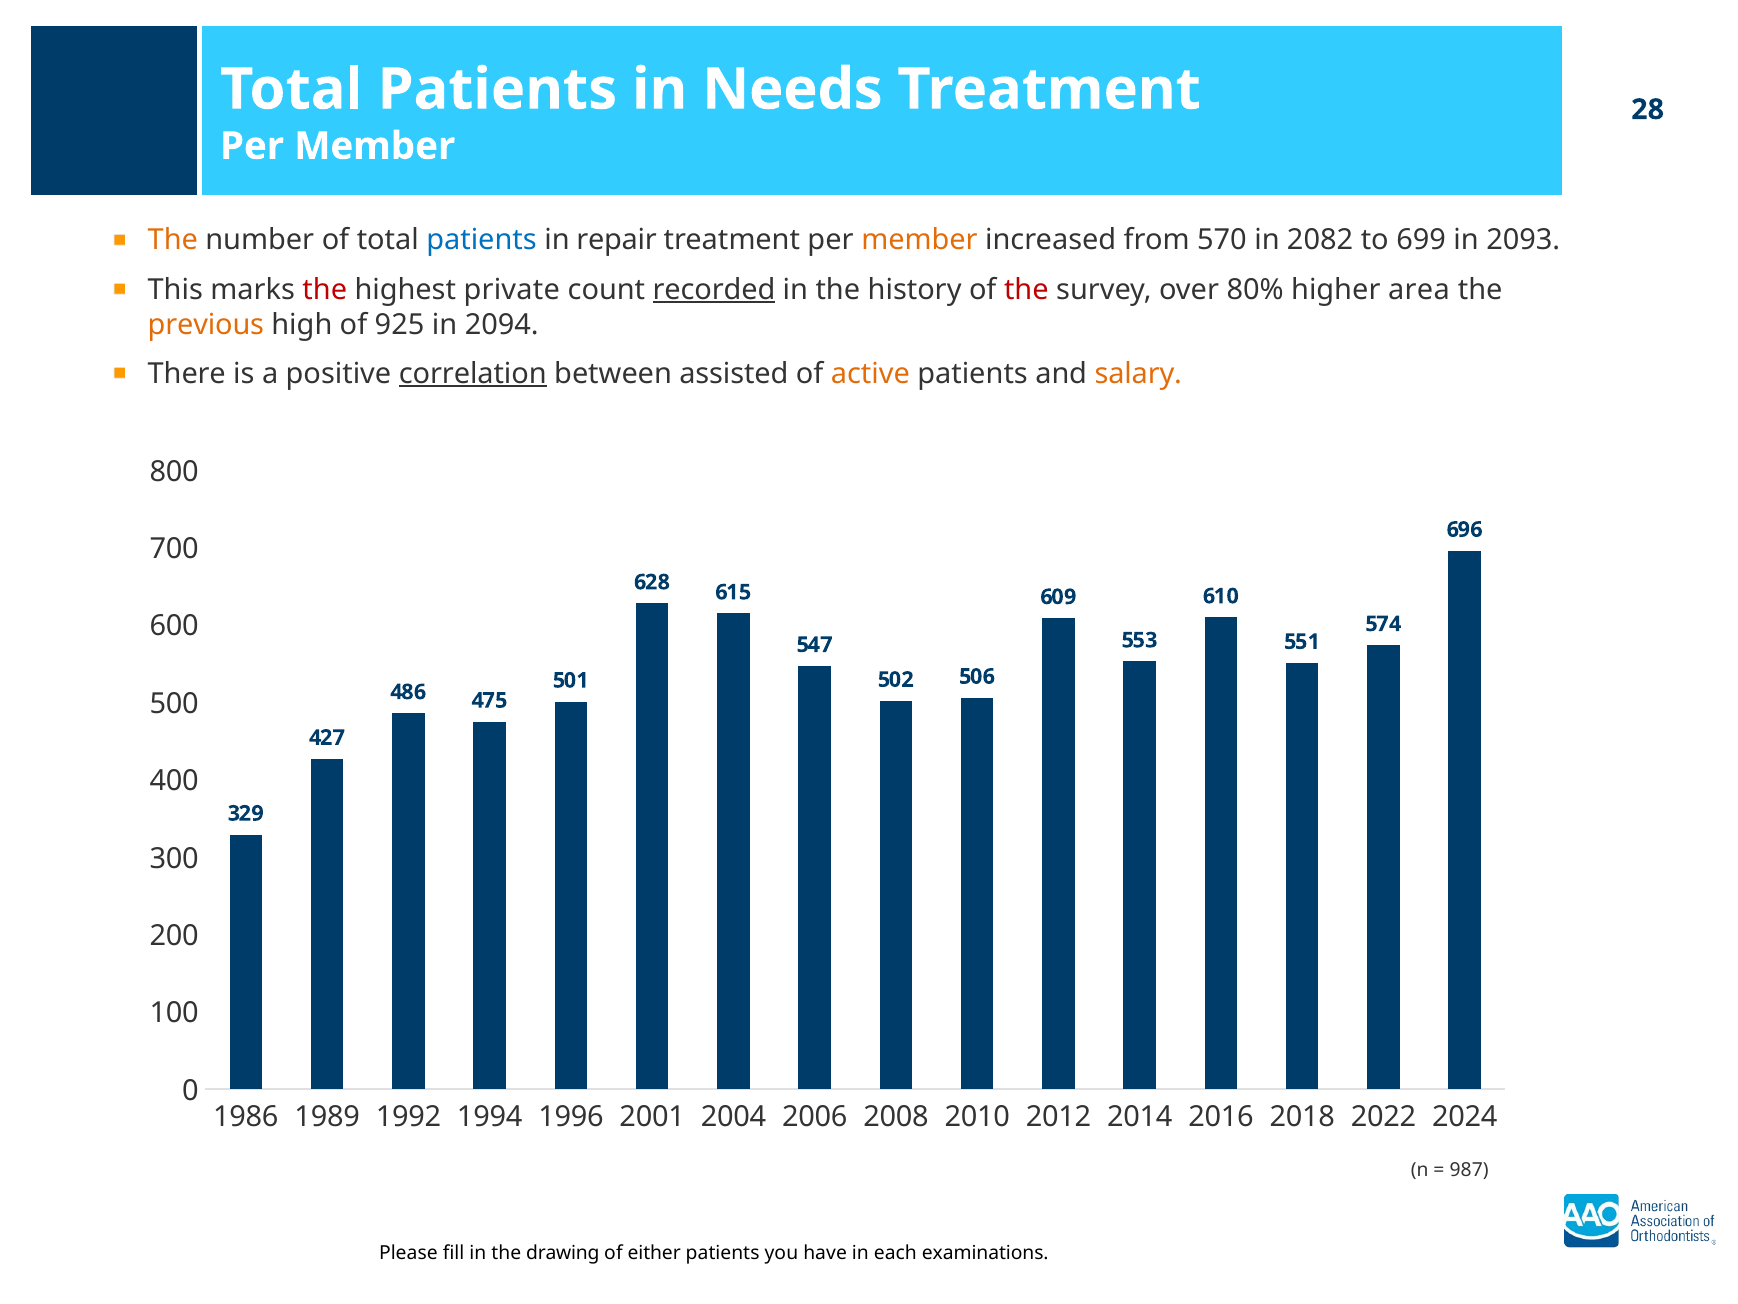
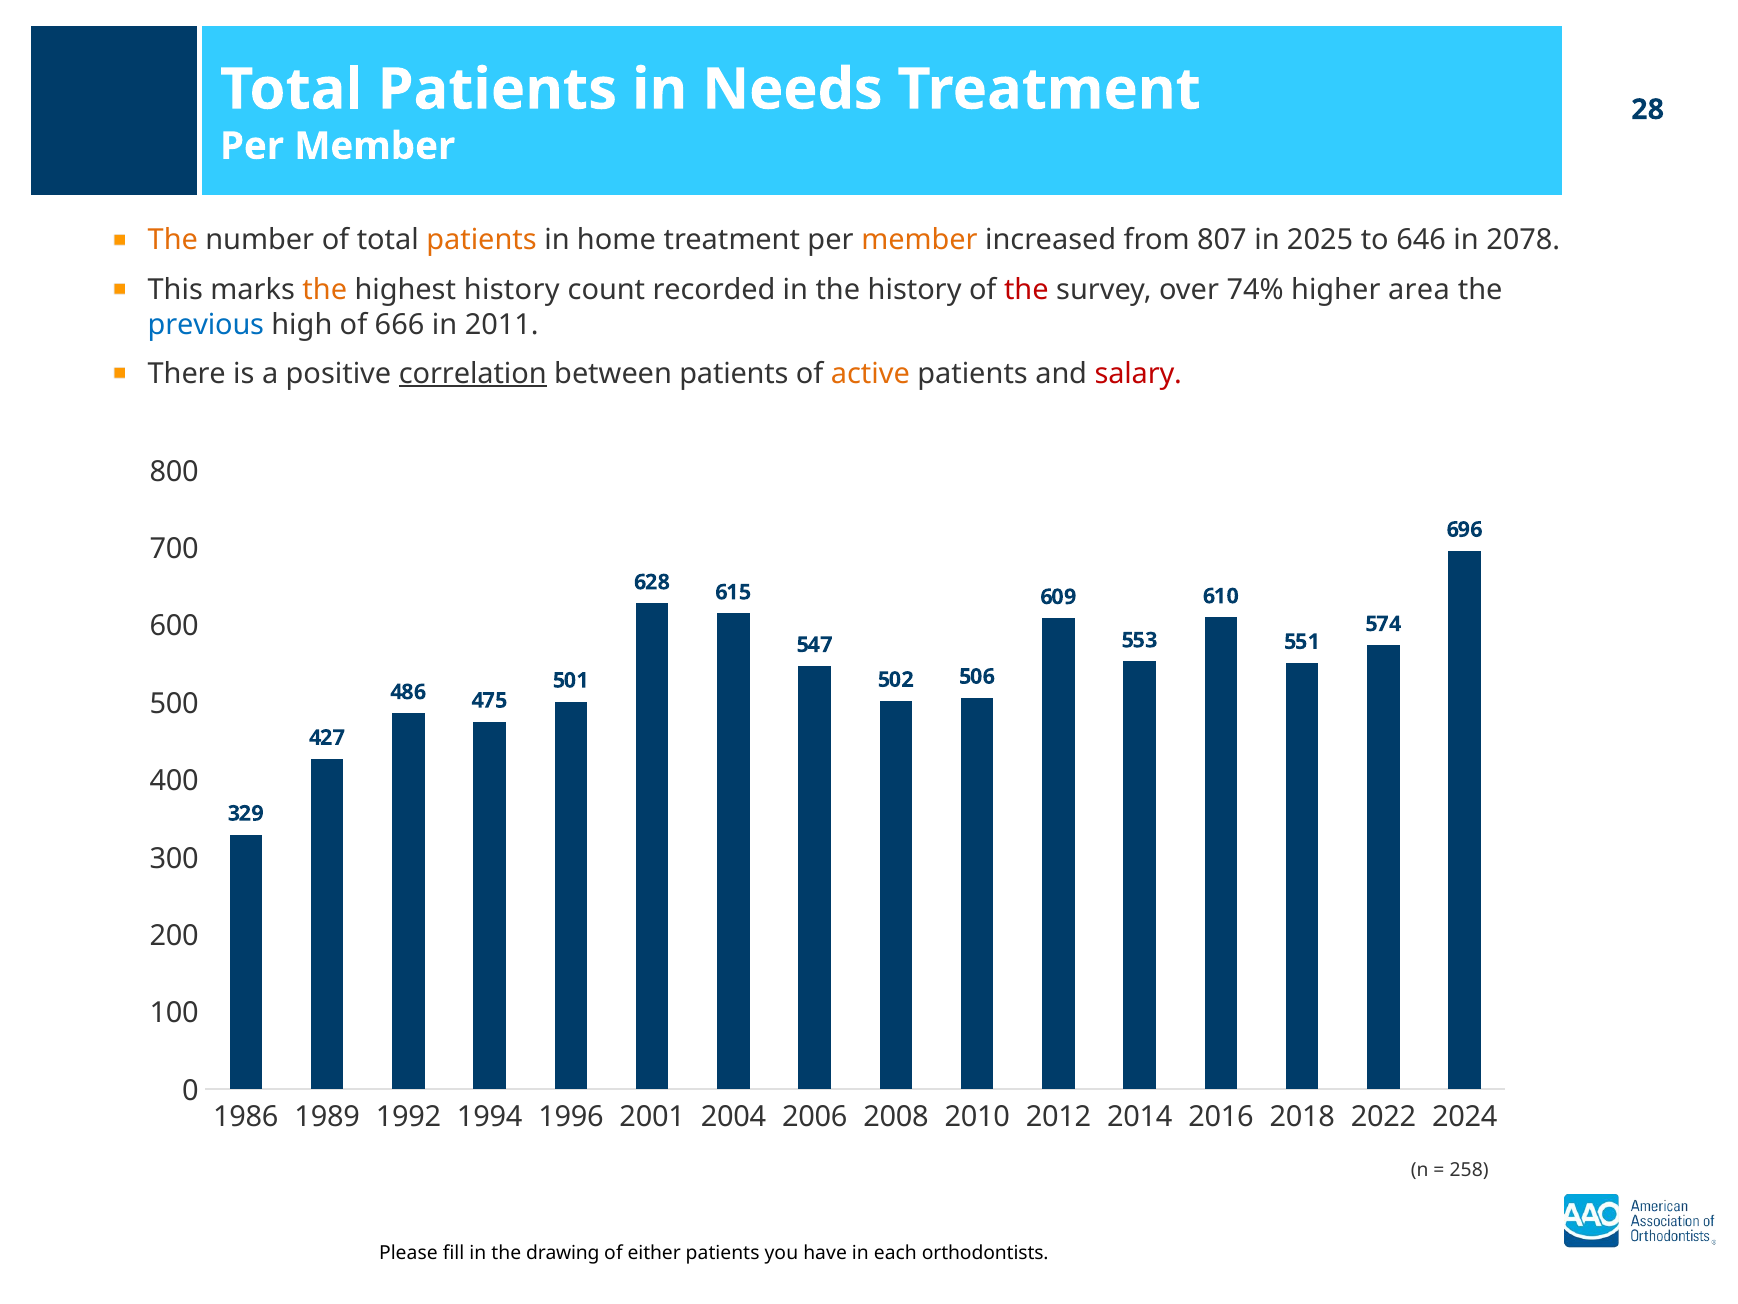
patients colour: blue -> orange (482, 240)
repair: repair -> home (616, 240)
570: 570 -> 807 (1222, 240)
2082: 2082 -> 2025 (1320, 240)
699: 699 -> 646 (1421, 240)
2093: 2093 -> 2078 (1523, 240)
the colour: red -> orange (325, 290)
highest private: private -> history (512, 290)
recorded underline: present -> none (714, 290)
80%: 80% -> 74% (1255, 290)
previous colour: orange -> blue (206, 324)
925: 925 -> 666 (400, 324)
2094: 2094 -> 2011 (502, 324)
between assisted: assisted -> patients (734, 374)
salary colour: orange -> red (1138, 374)
987: 987 -> 258 (1469, 1170)
examinations: examinations -> orthodontists (985, 1253)
